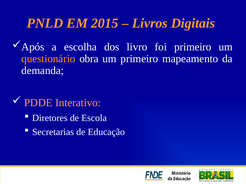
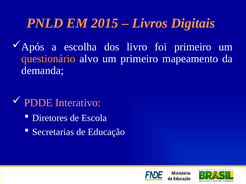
obra: obra -> alvo (89, 59)
